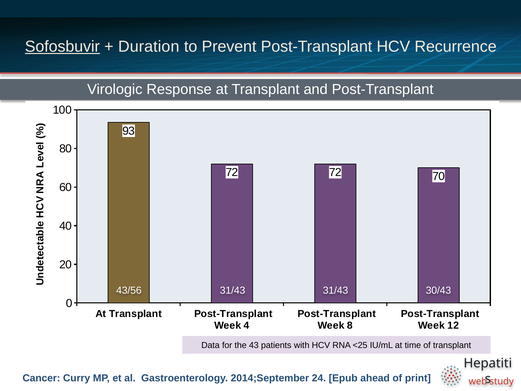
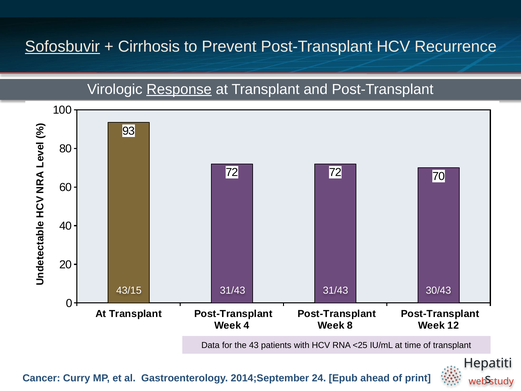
Duration: Duration -> Cirrhosis (149, 47)
Response underline: none -> present (179, 89)
43/56: 43/56 -> 43/15 (129, 290)
